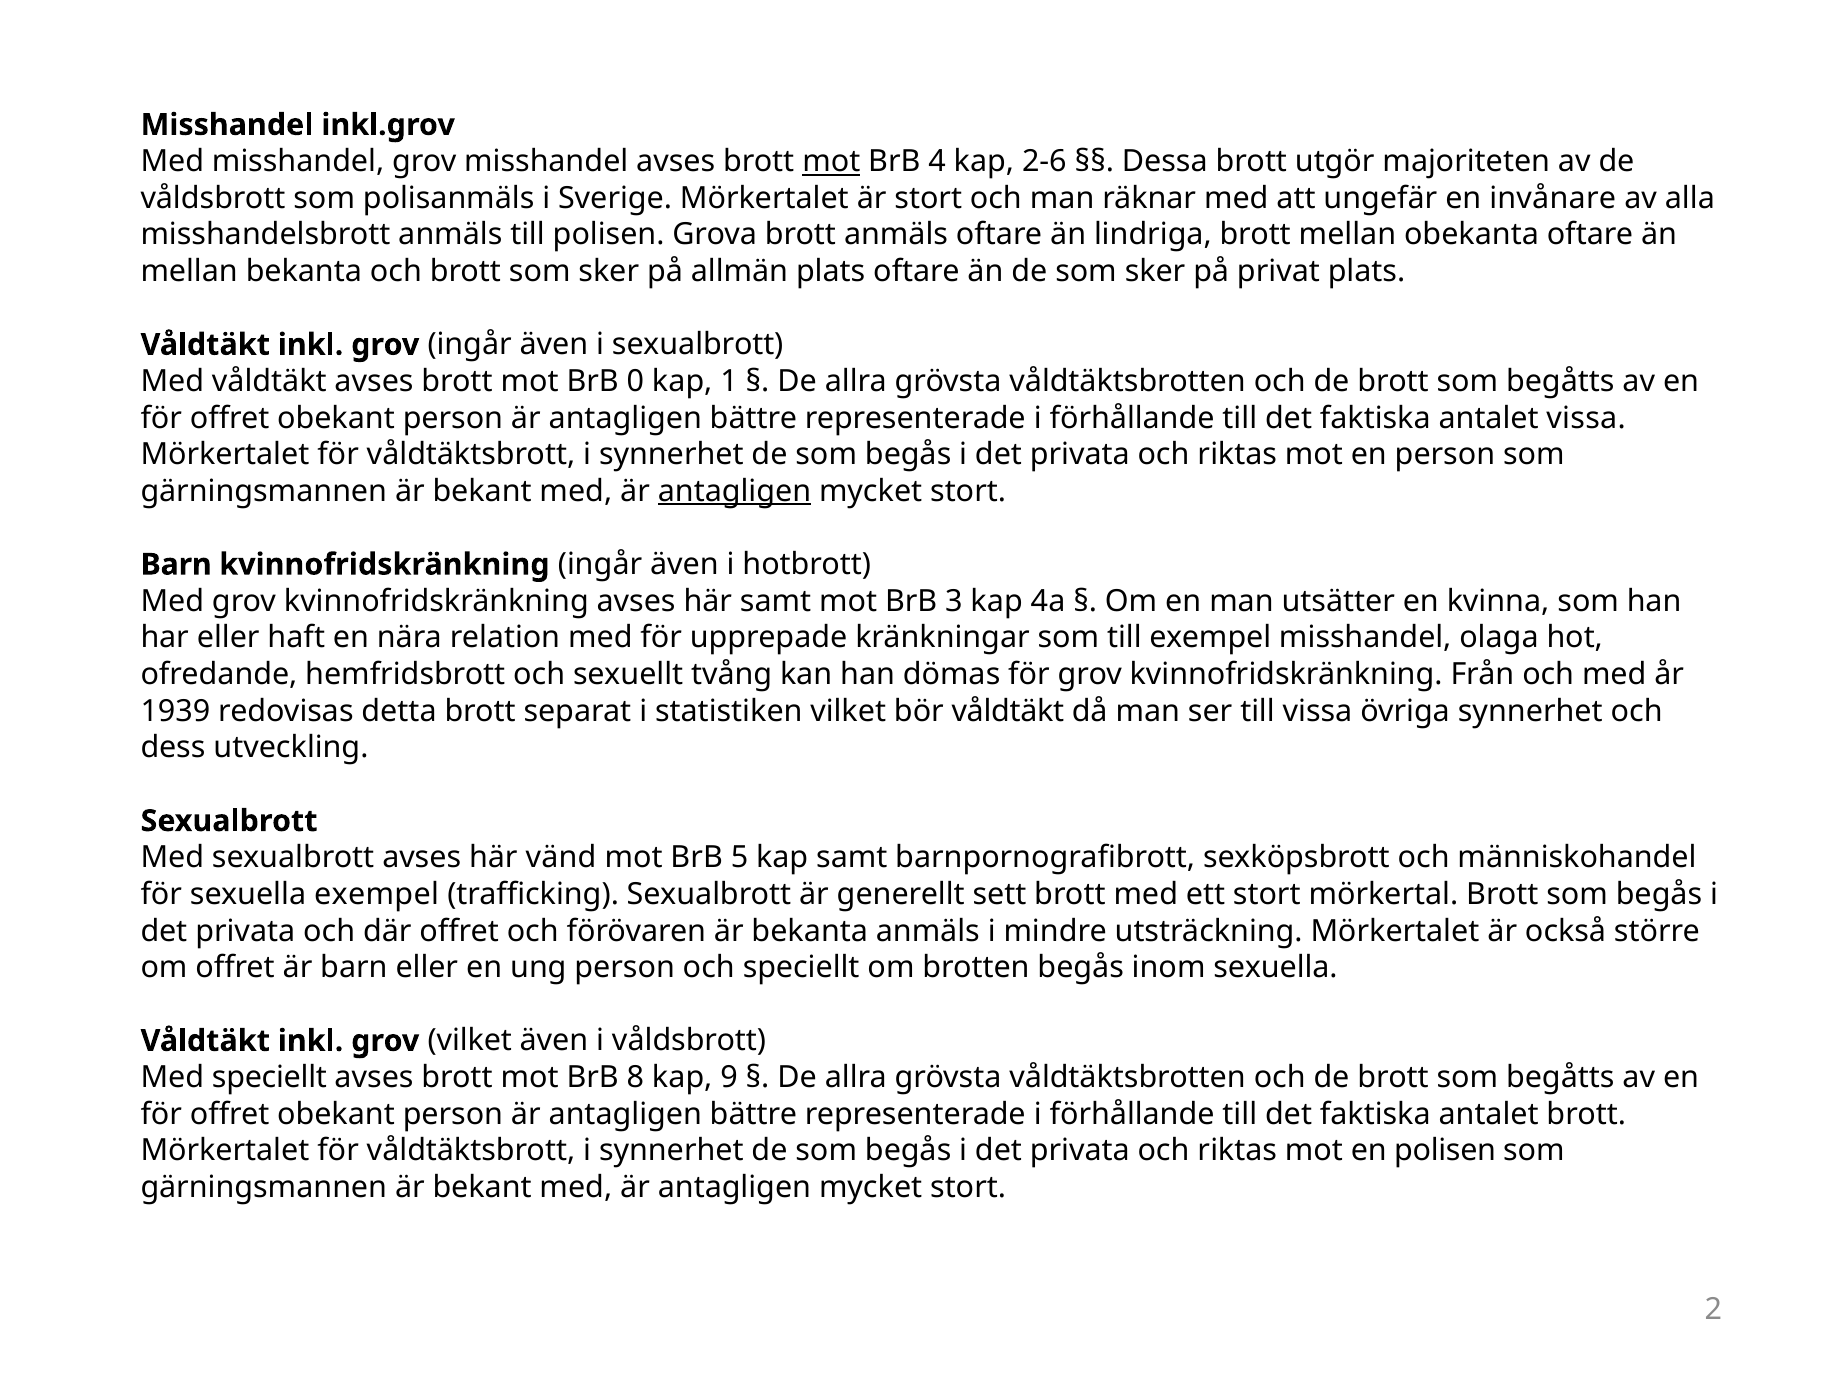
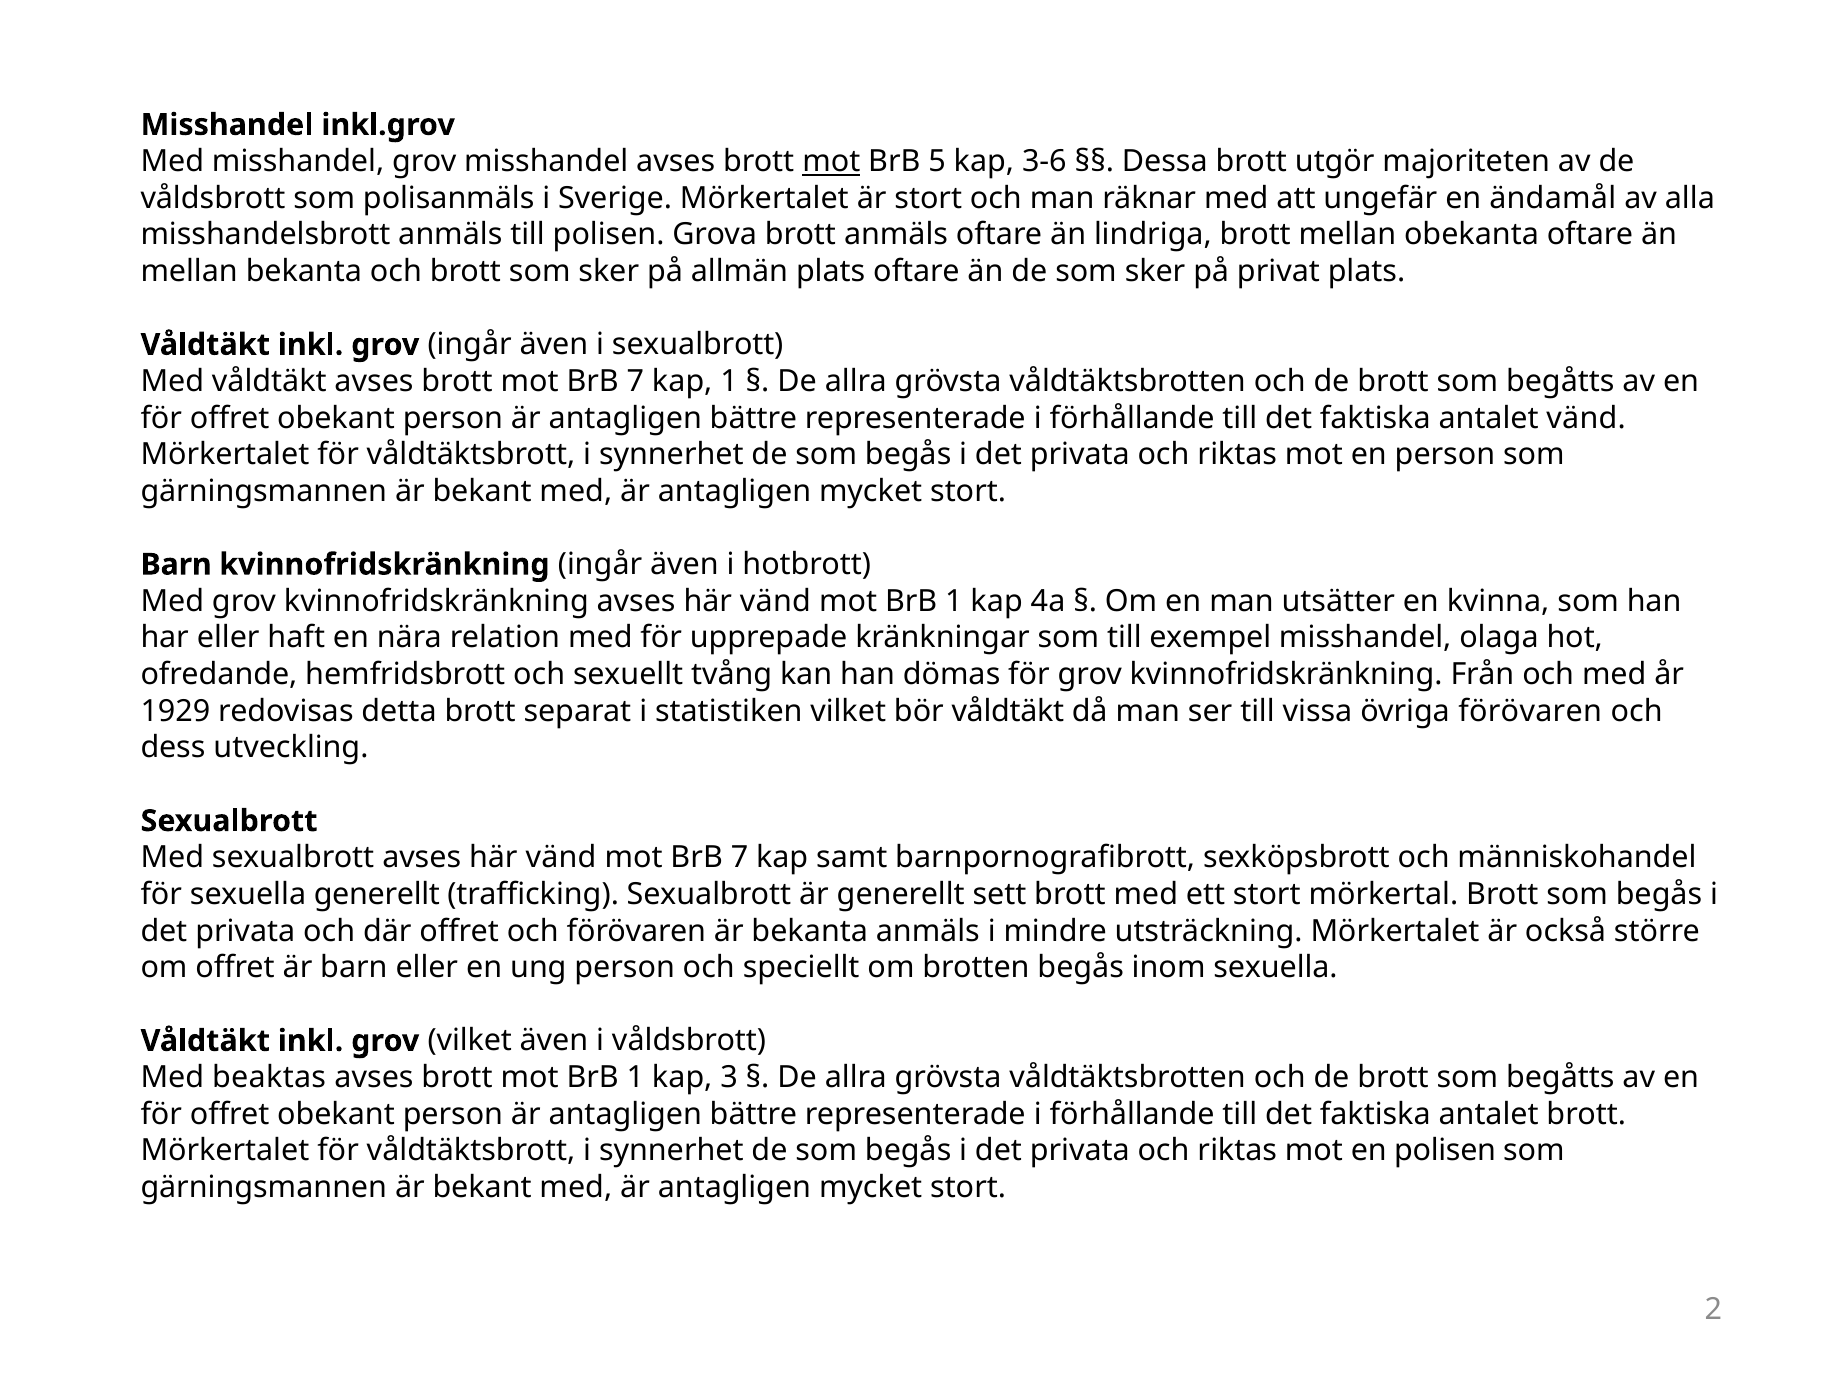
4: 4 -> 5 (937, 162)
2-6: 2-6 -> 3-6 (1044, 162)
invånare: invånare -> ändamål (1553, 198)
brott mot BrB 0: 0 -> 7 (635, 381)
antalet vissa: vissa -> vänd (1586, 418)
antagligen underline: present -> none (734, 491)
kvinnofridskränkning avses här samt: samt -> vänd (775, 601)
3: 3 -> 1 (954, 601)
1939: 1939 -> 1929 (175, 711)
övriga synnerhet: synnerhet -> förövaren (1530, 711)
5: 5 -> 7 (740, 858)
sexuella exempel: exempel -> generellt (377, 894)
Med speciellt: speciellt -> beaktas (269, 1078)
brott mot BrB 8: 8 -> 1 (635, 1078)
9: 9 -> 3 (729, 1078)
